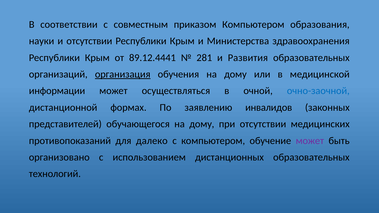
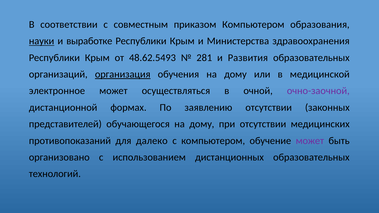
науки underline: none -> present (42, 41)
и отсутствии: отсутствии -> выработке (89, 41)
89.12.4441: 89.12.4441 -> 48.62.5493 (152, 58)
информации: информации -> электронное (57, 91)
очно-заочной colour: blue -> purple (318, 91)
заявлению инвалидов: инвалидов -> отсутствии (269, 108)
